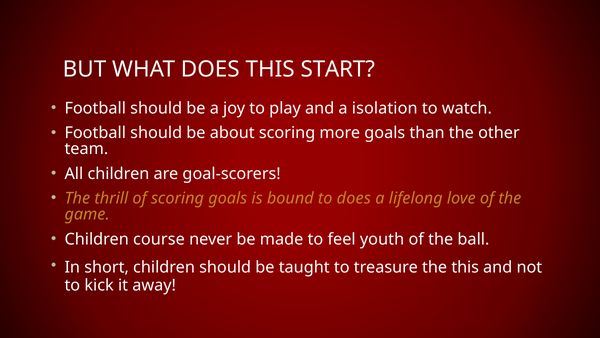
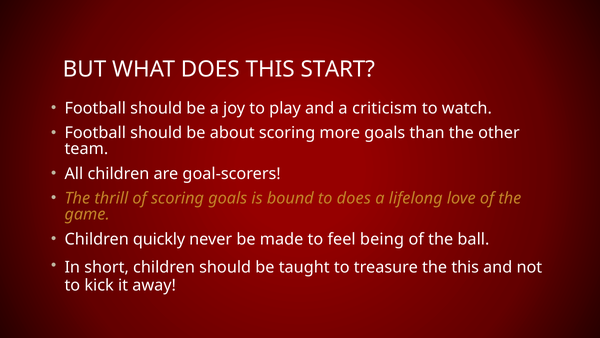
isolation: isolation -> criticism (385, 108)
course: course -> quickly (159, 239)
youth: youth -> being (382, 239)
